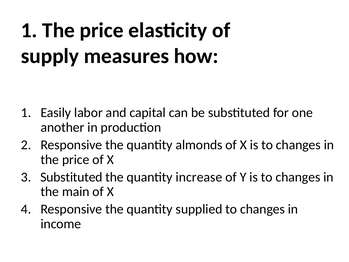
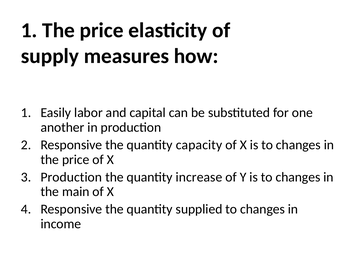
almonds: almonds -> capacity (199, 145)
Substituted: Substituted -> Production (71, 177)
